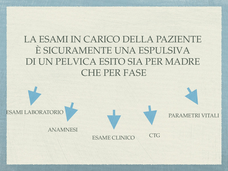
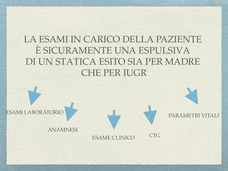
PELVICA: PELVICA -> STATICA (76, 62)
FASE: FASE -> IUGR (135, 73)
